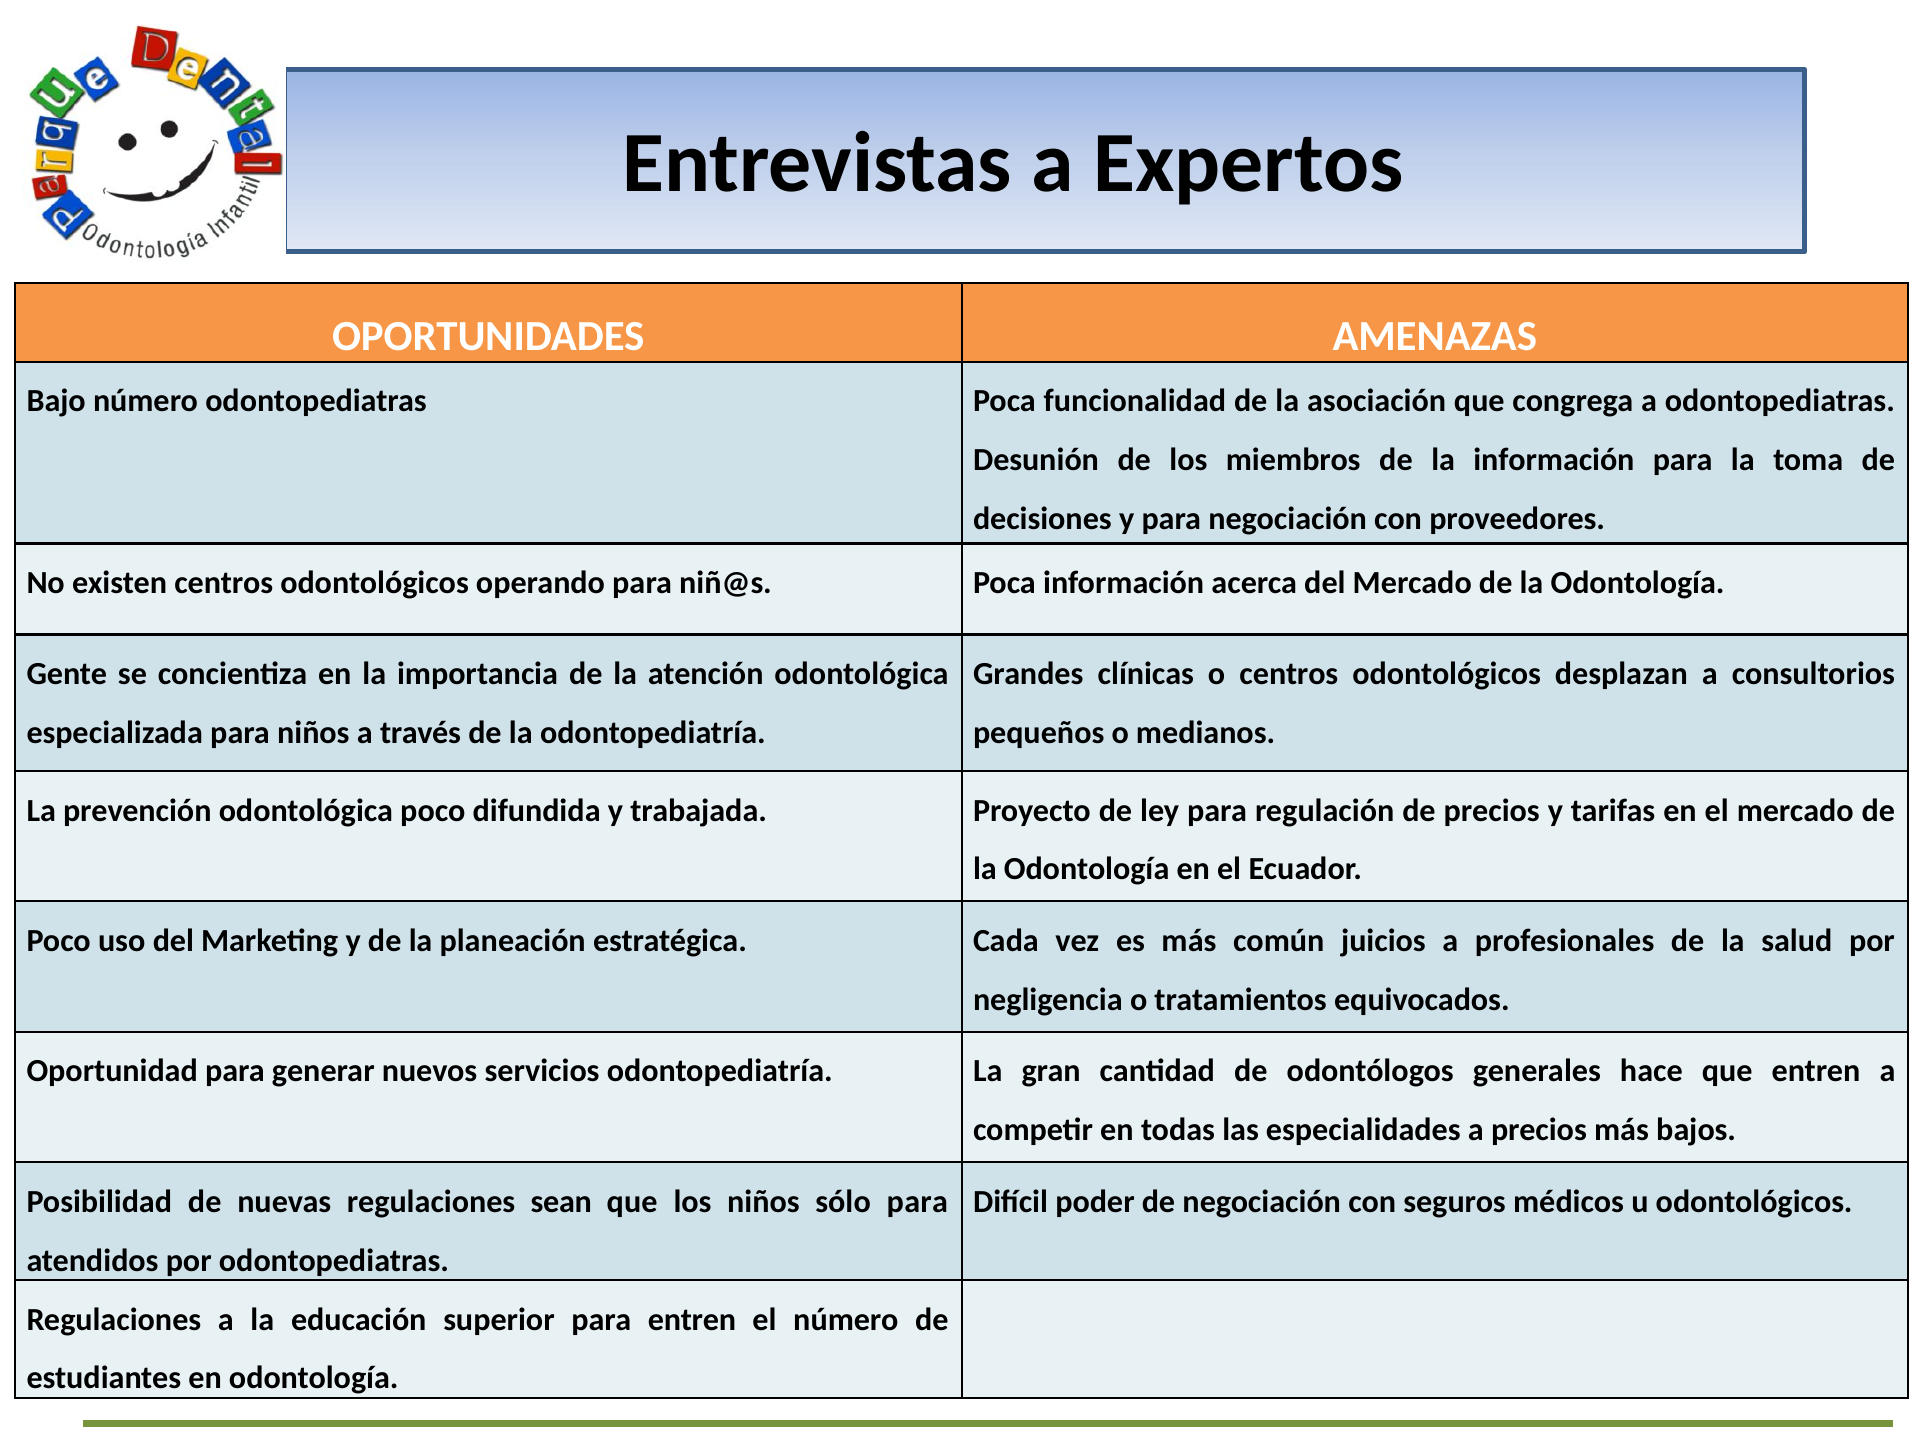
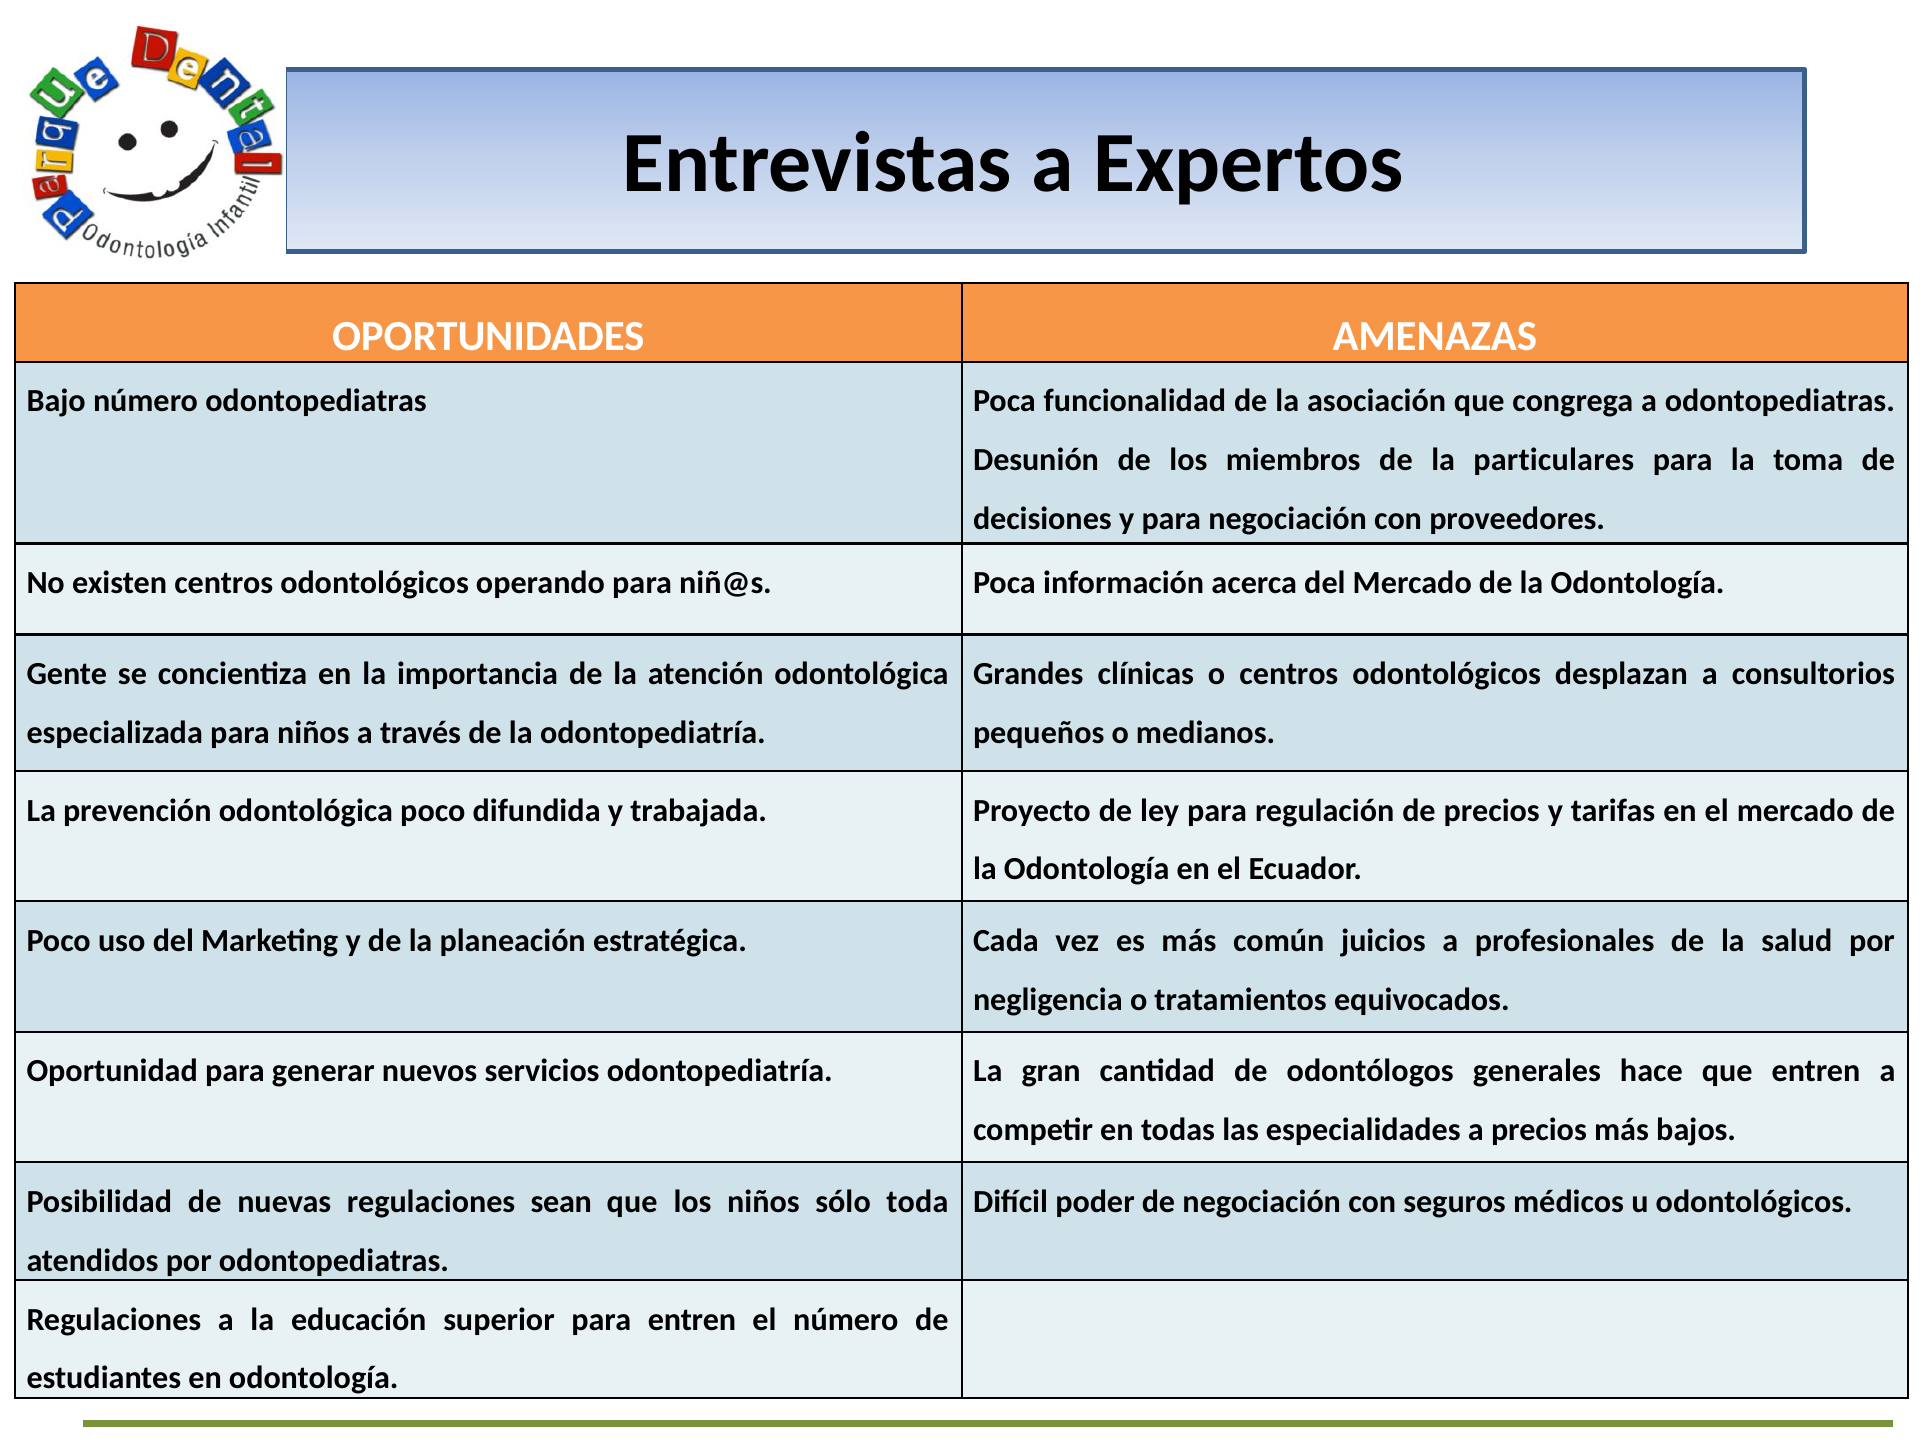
la información: información -> particulares (1554, 460)
sólo para: para -> toda (917, 1202)
